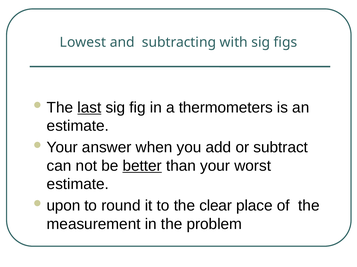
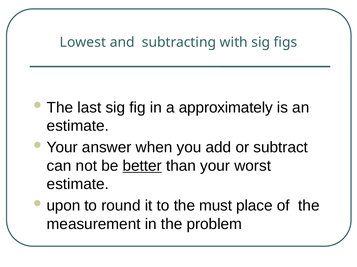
last underline: present -> none (89, 108)
thermometers: thermometers -> approximately (226, 108)
clear: clear -> must (216, 206)
